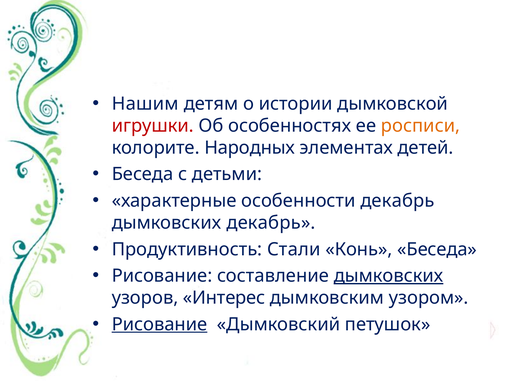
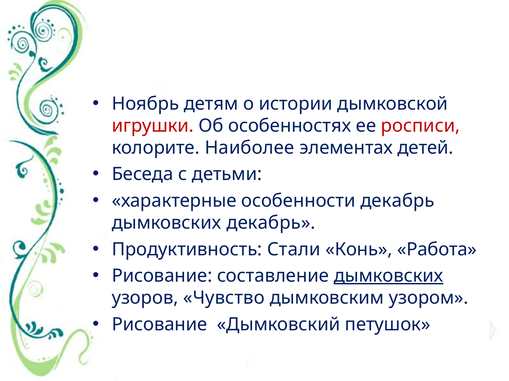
Нашим: Нашим -> Ноябрь (145, 104)
росписи colour: orange -> red (421, 126)
Народных: Народных -> Наиболее (250, 148)
Конь Беседа: Беседа -> Работа (437, 250)
Интерес: Интерес -> Чувство (224, 298)
Рисование underline: present -> none (160, 325)
